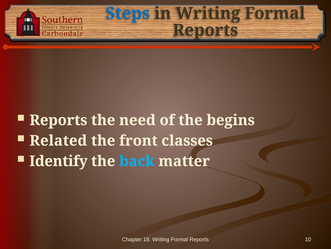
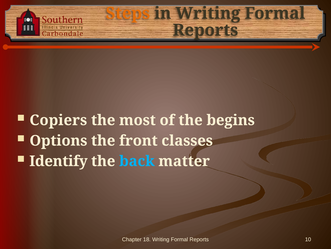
Steps colour: blue -> orange (128, 13)
Reports: Reports -> Copiers (58, 120)
need: need -> most (137, 120)
Related: Related -> Options (58, 140)
